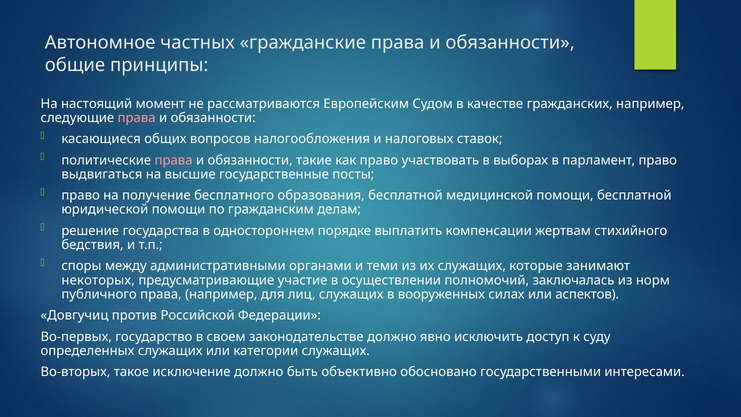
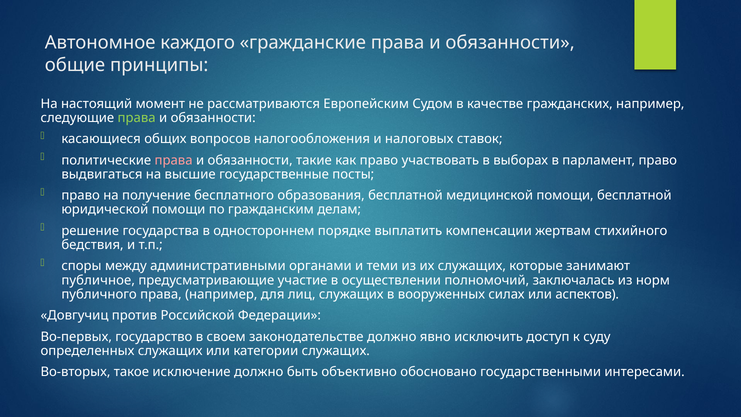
частных: частных -> каждого (198, 43)
права colour: pink -> light green (137, 118)
некоторых: некоторых -> публичное (98, 280)
